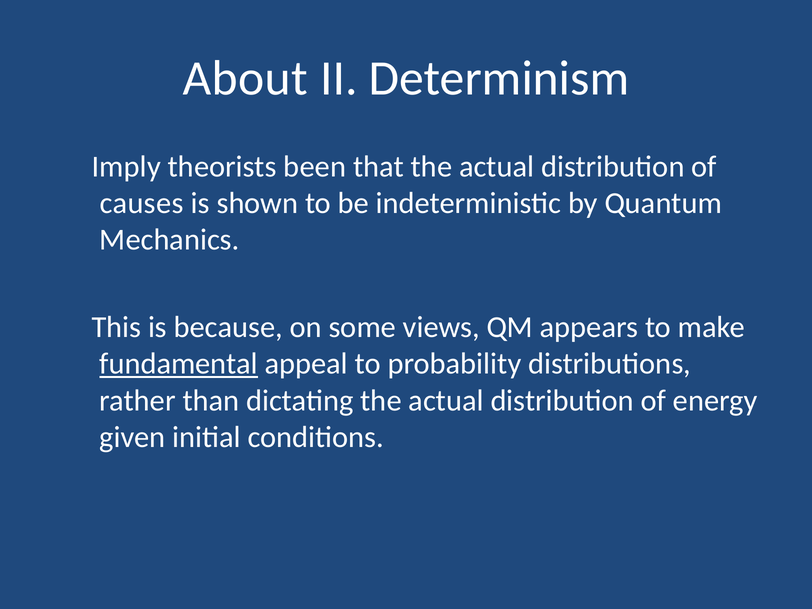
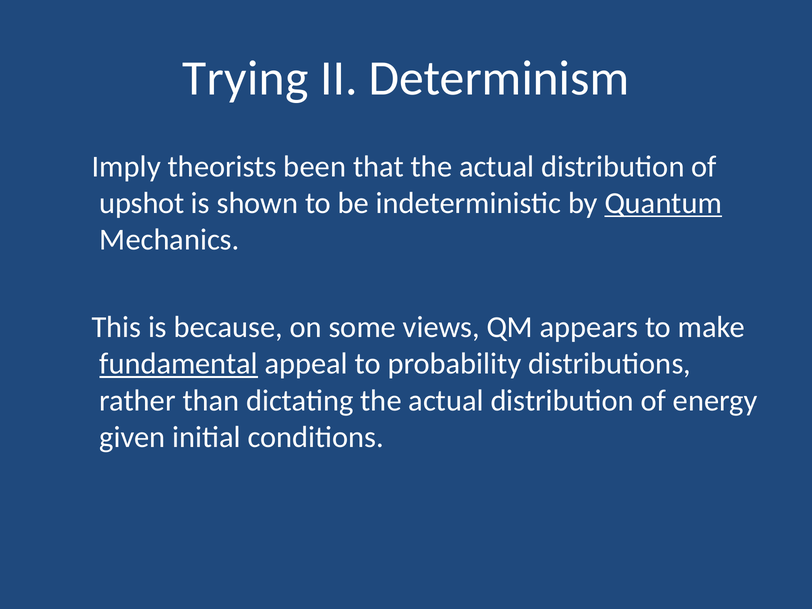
About: About -> Trying (245, 79)
causes: causes -> upshot (142, 203)
Quantum underline: none -> present (663, 203)
